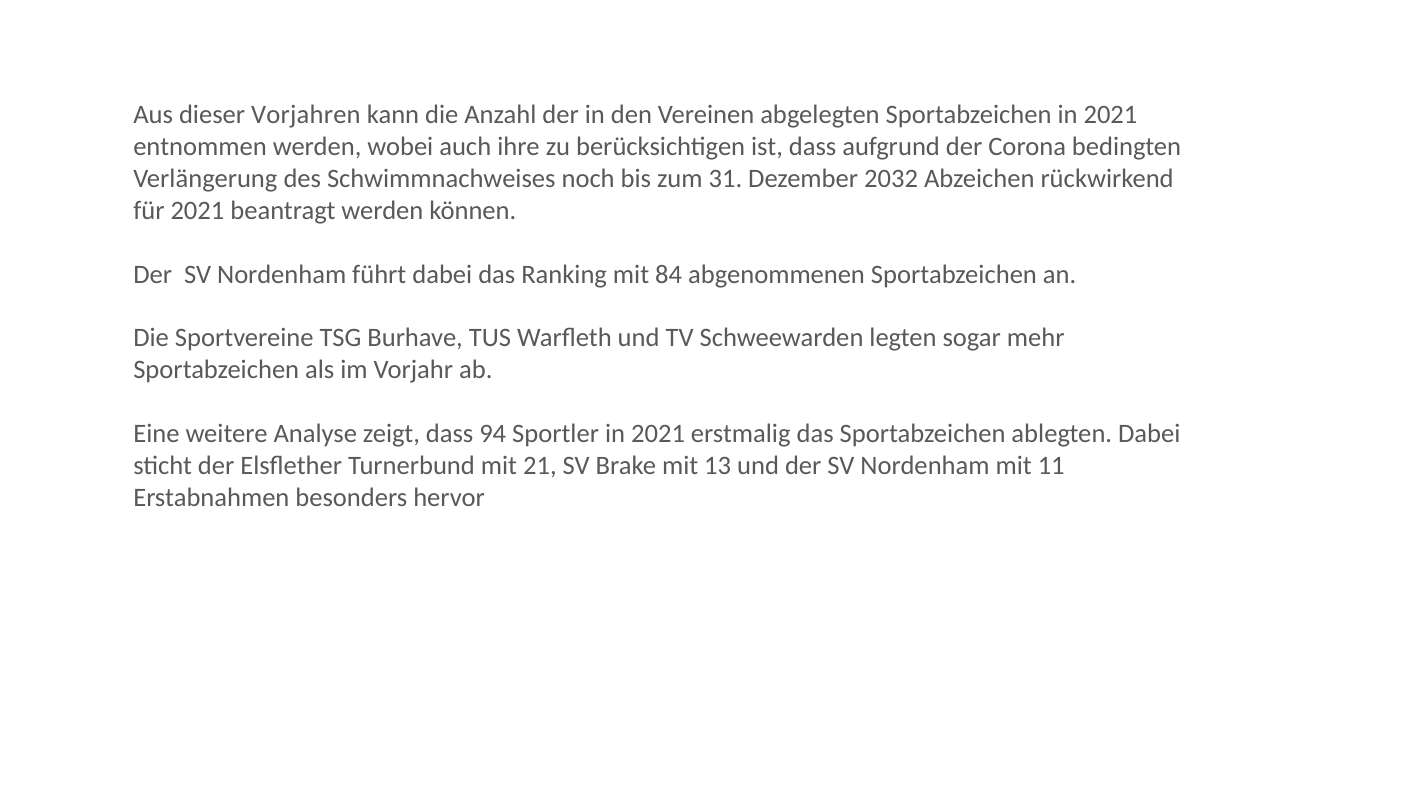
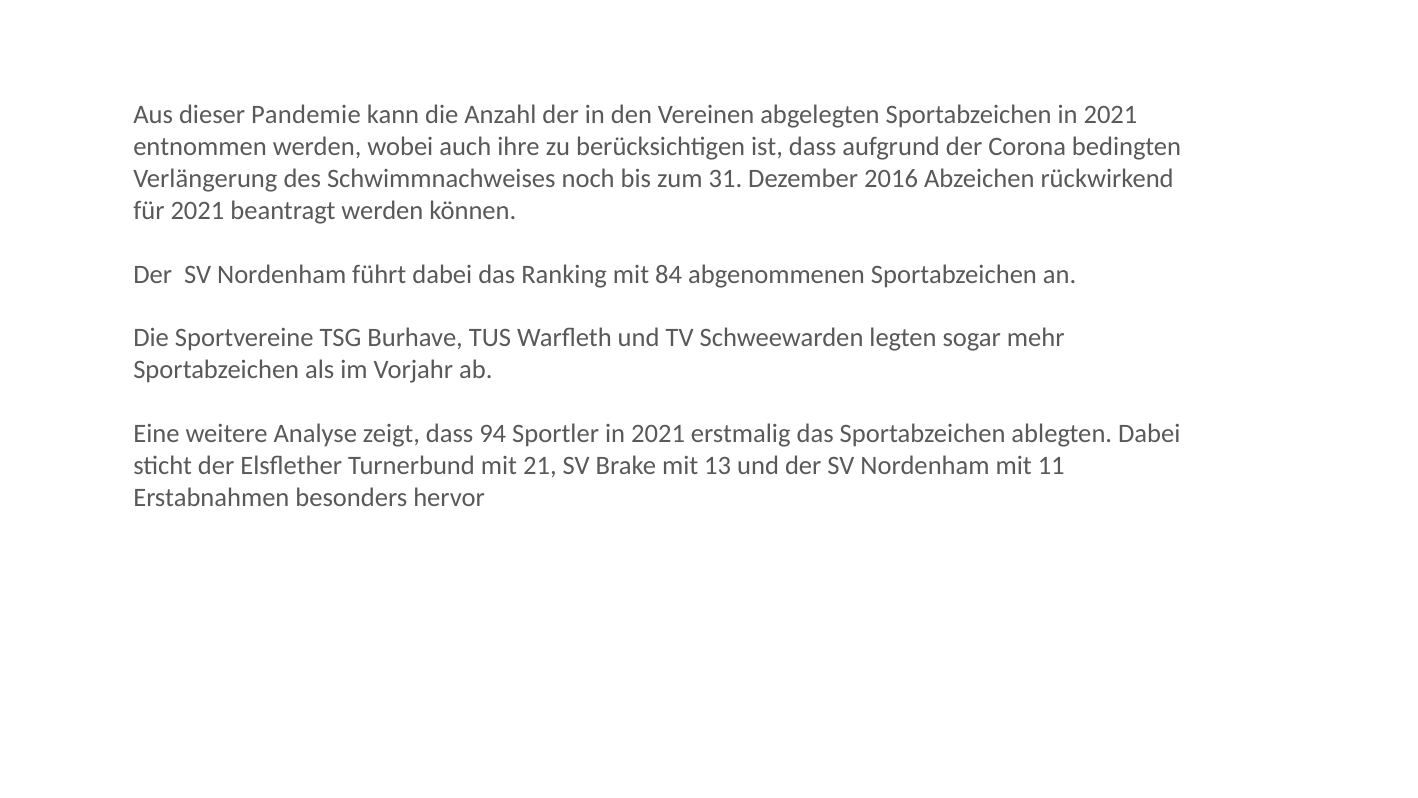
Vorjahren: Vorjahren -> Pandemie (306, 115)
2032: 2032 -> 2016 (891, 179)
